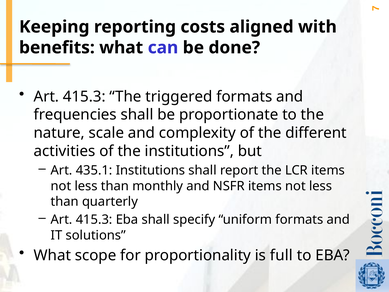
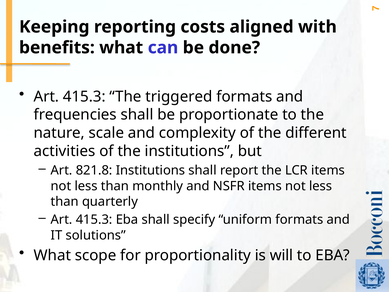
435.1: 435.1 -> 821.8 (94, 170)
full: full -> will (281, 255)
